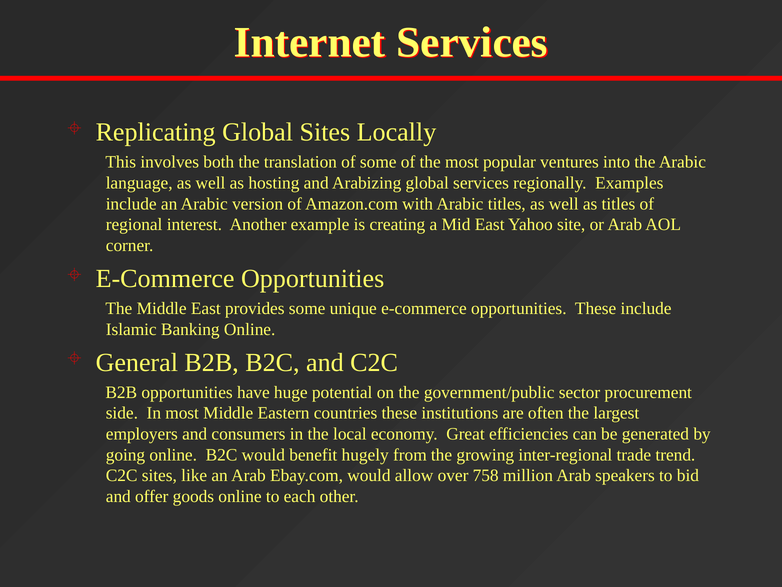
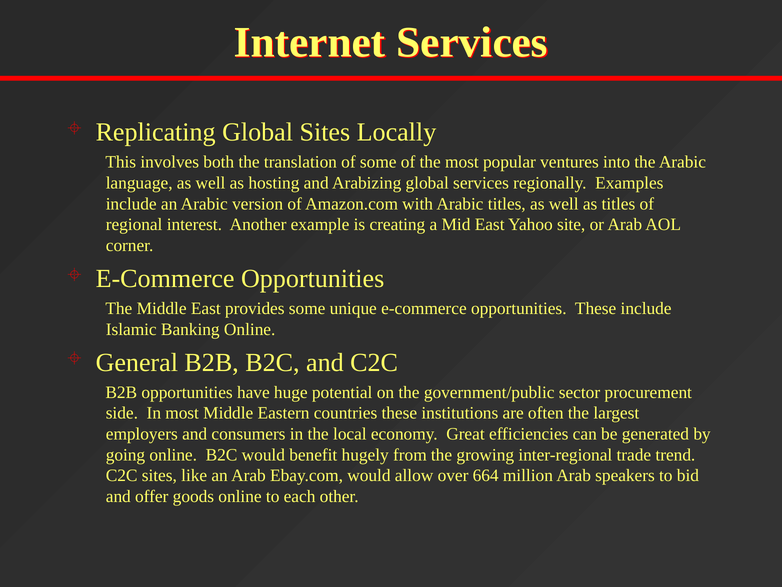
758: 758 -> 664 (486, 475)
